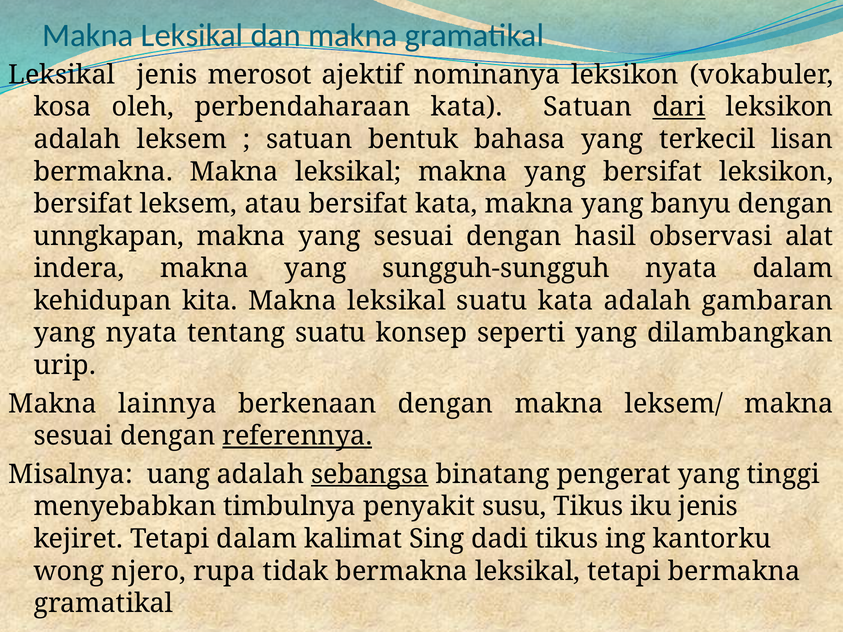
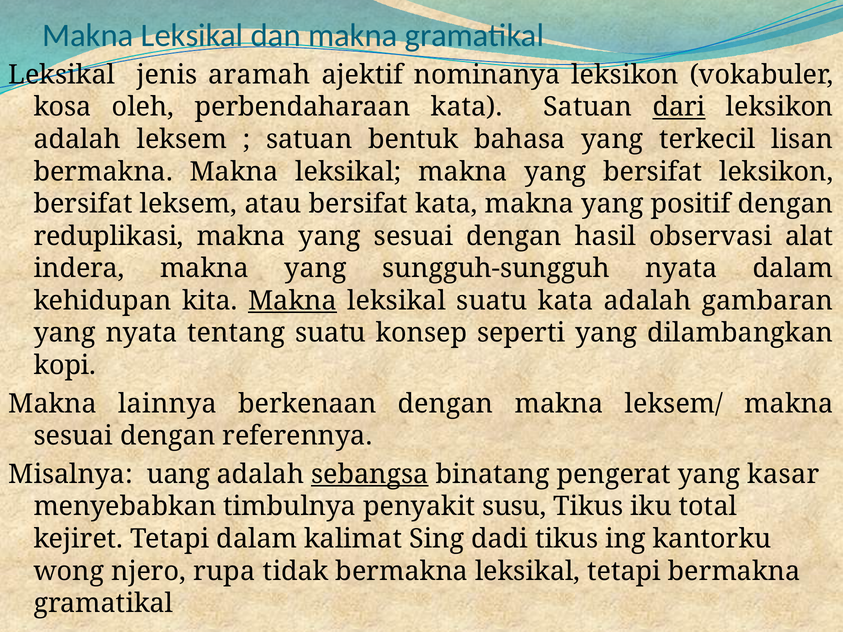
merosot: merosot -> aramah (259, 75)
banyu: banyu -> positif (691, 204)
unngkapan: unngkapan -> reduplikasi (109, 236)
Makna underline: none -> present (293, 301)
urip: urip -> kopi (65, 365)
referennya underline: present -> none (297, 436)
tinggi: tinggi -> kasar (783, 475)
iku jenis: jenis -> total (708, 507)
